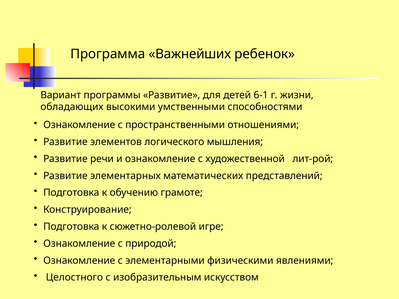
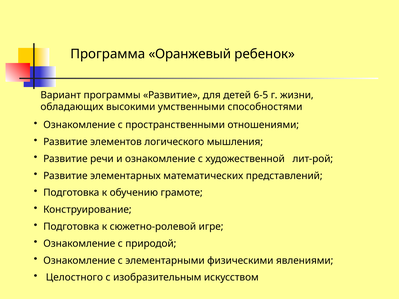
Важнейших: Важнейших -> Оранжевый (190, 54)
6-1: 6-1 -> 6-5 (261, 95)
